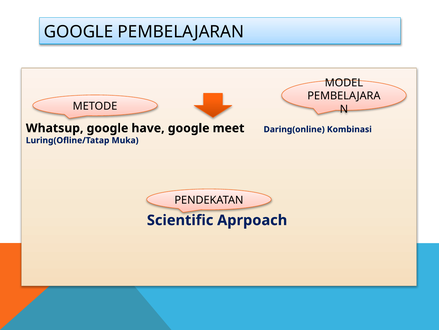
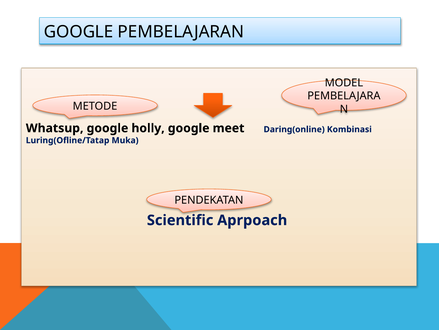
have: have -> holly (148, 128)
